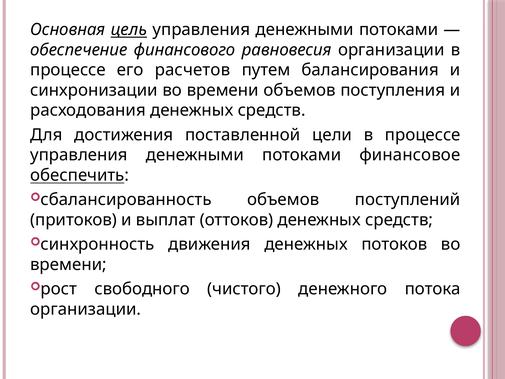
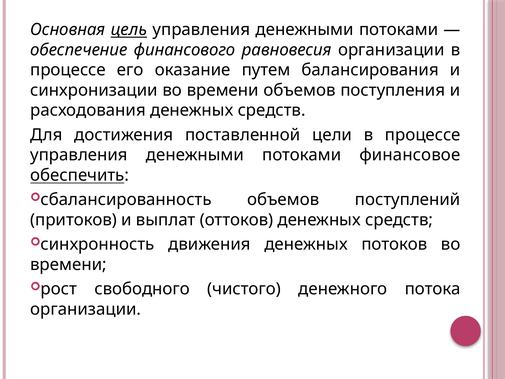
расчетов: расчетов -> оказание (193, 70)
